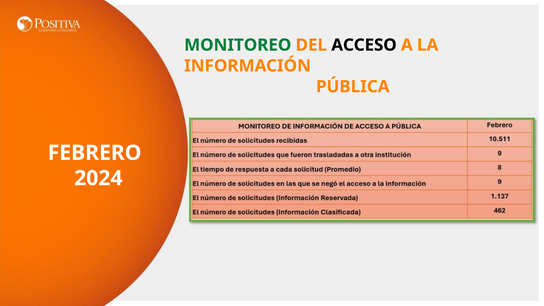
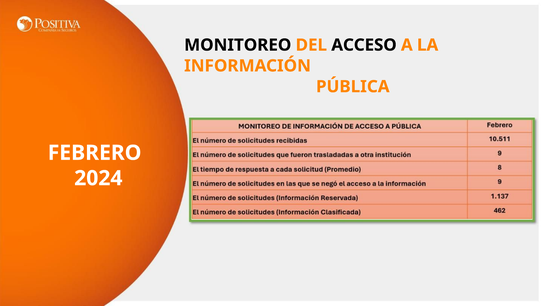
MONITOREO colour: green -> black (238, 45)
